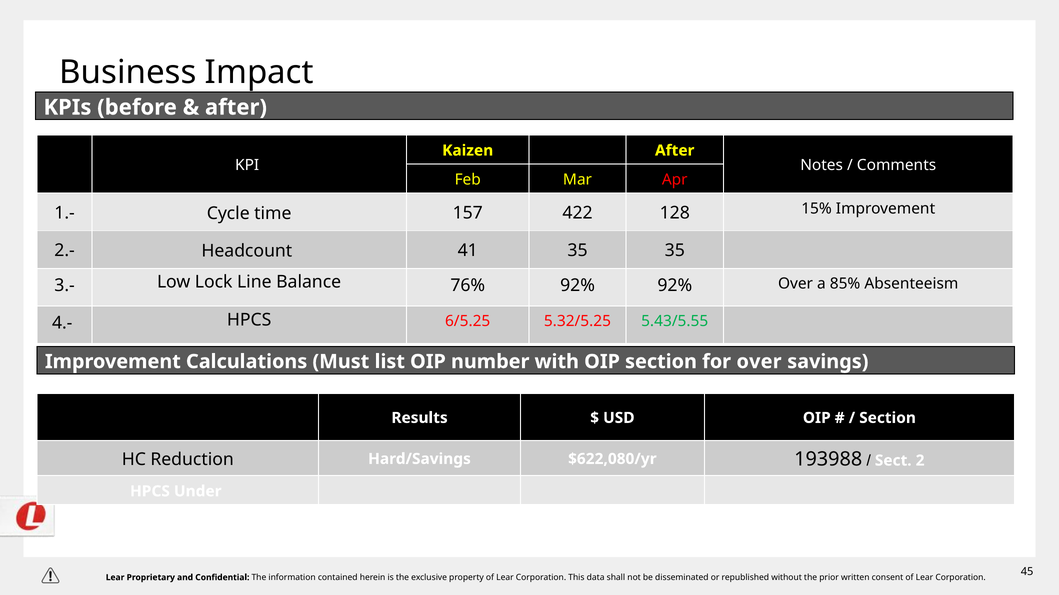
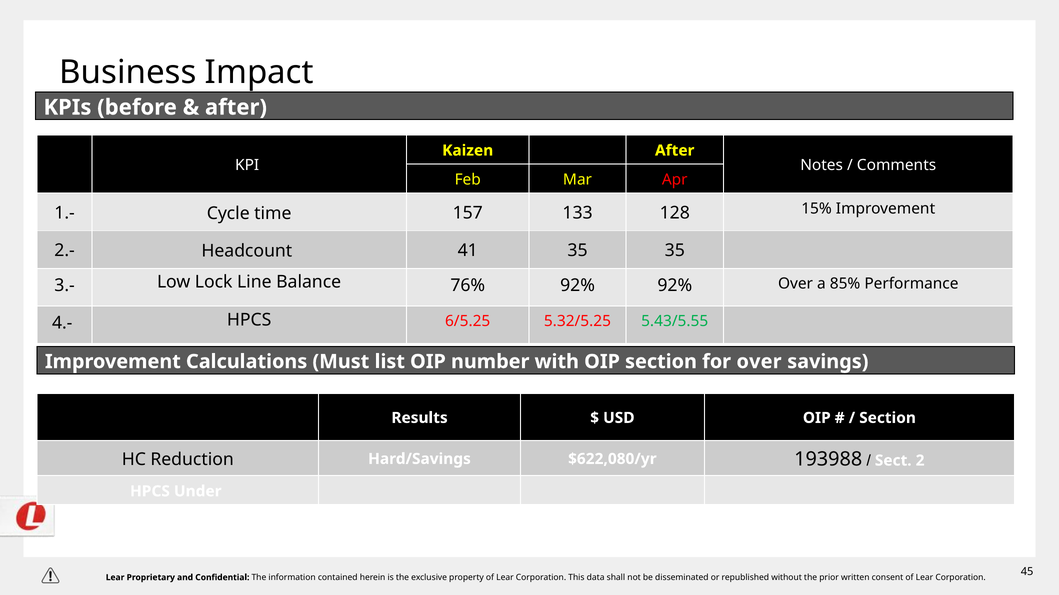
422: 422 -> 133 (578, 213)
Absenteeism: Absenteeism -> Performance (911, 284)
